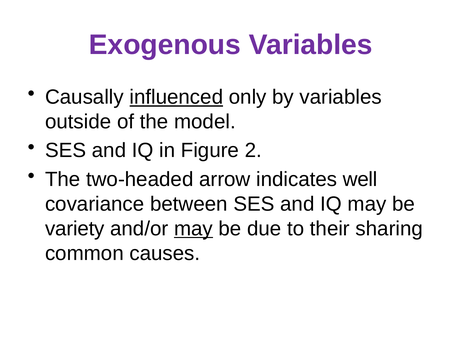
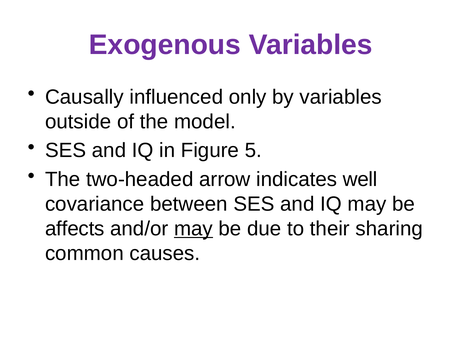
influenced underline: present -> none (176, 97)
2: 2 -> 5 (253, 150)
variety: variety -> affects (75, 228)
